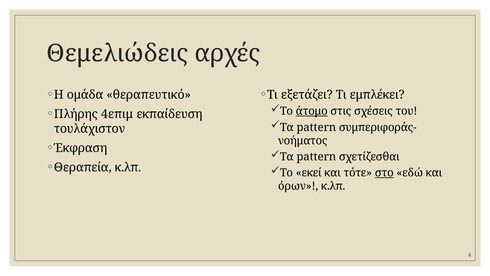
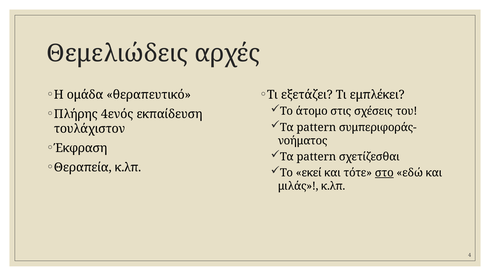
άτομο underline: present -> none (312, 111)
4επιμ: 4επιμ -> 4ενός (117, 114)
όρων: όρων -> μιλάς (298, 186)
